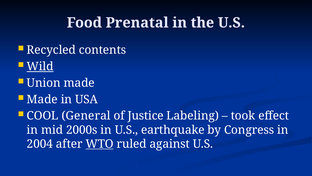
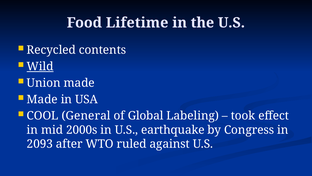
Prenatal: Prenatal -> Lifetime (137, 23)
Justice: Justice -> Global (146, 115)
2004: 2004 -> 2093 (40, 144)
WTO underline: present -> none (100, 144)
